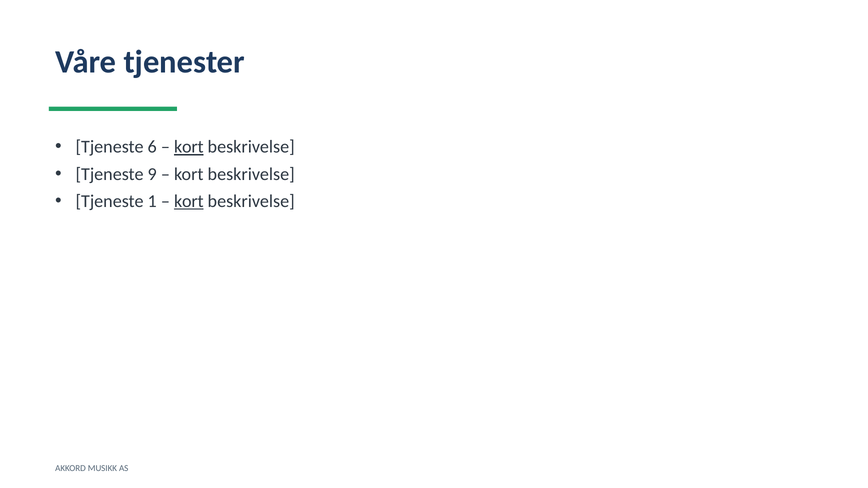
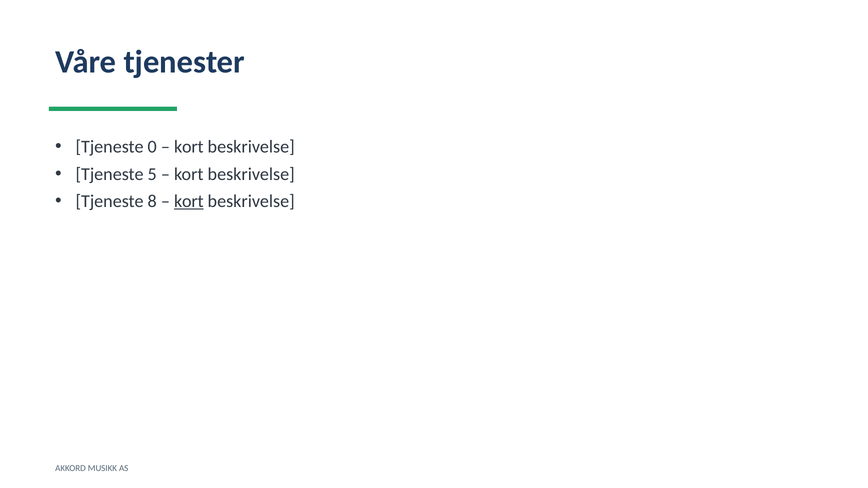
6: 6 -> 0 (152, 147)
kort underline: present -> none (189, 147)
9: 9 -> 5 (152, 174)
1: 1 -> 8 (152, 201)
